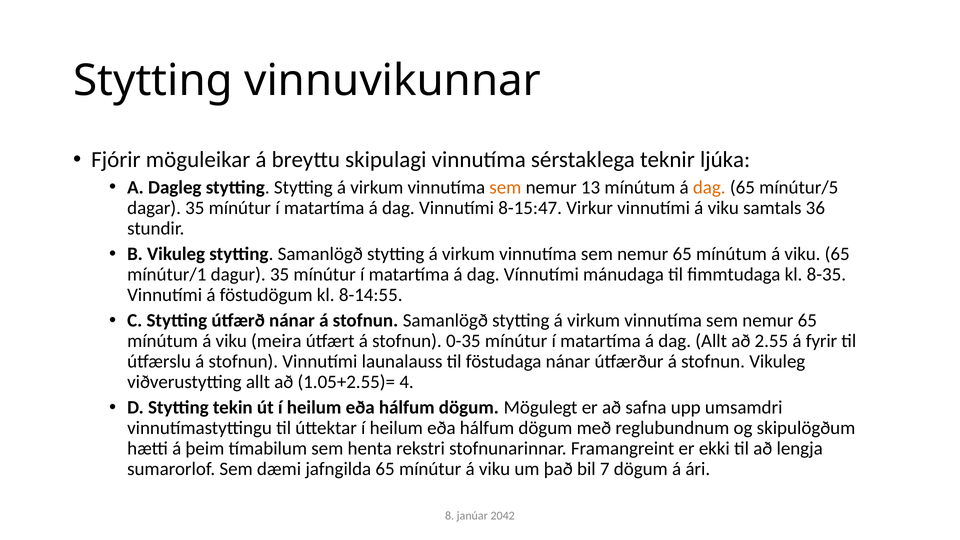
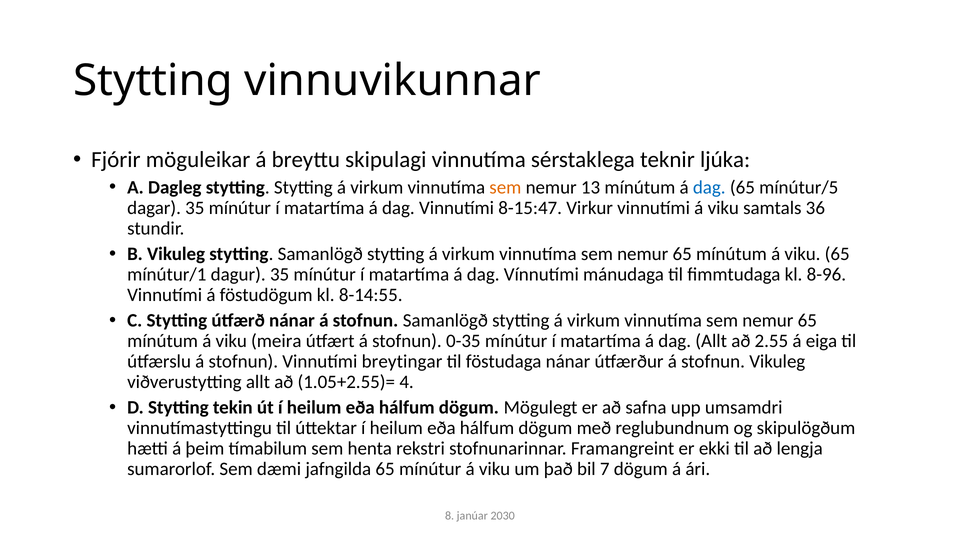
dag colour: orange -> blue (709, 187)
8-35: 8-35 -> 8-96 (826, 274)
fyrir: fyrir -> eiga (822, 341)
launalauss: launalauss -> breytingar (402, 361)
2042: 2042 -> 2030 (503, 516)
